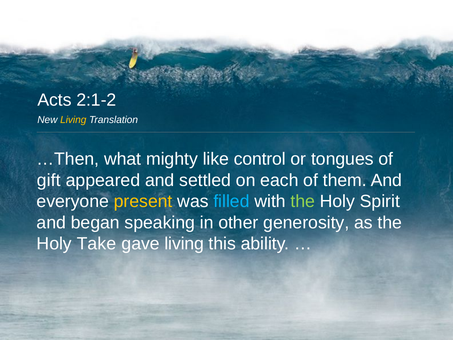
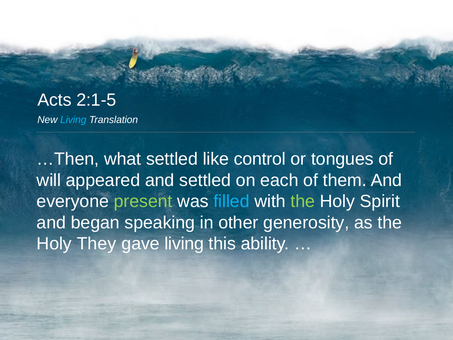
2:1-2: 2:1-2 -> 2:1-5 (96, 100)
Living colour: yellow -> light blue (73, 120)
what mighty: mighty -> settled (172, 159)
gift: gift -> will (49, 180)
present colour: yellow -> light green (143, 201)
Take: Take -> They (97, 244)
